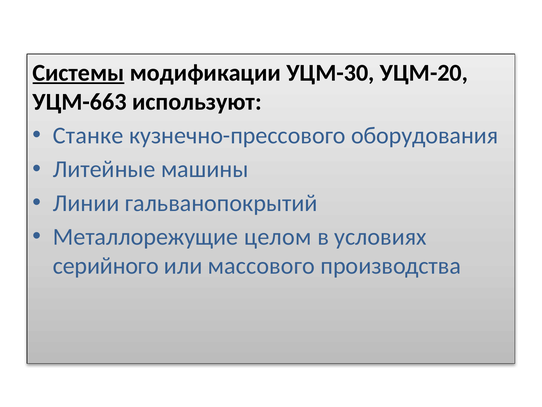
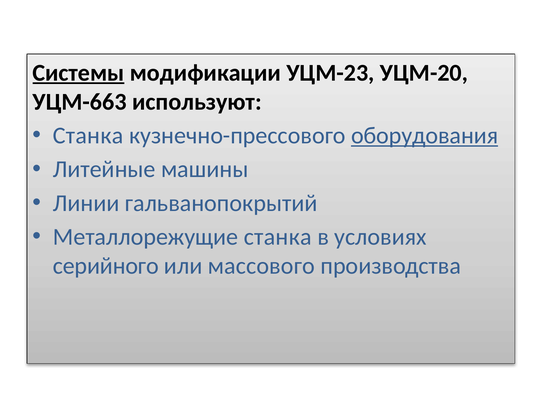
УЦМ-30: УЦМ-30 -> УЦМ-23 (330, 73)
Станке: Станке -> Станка (88, 135)
оборудования underline: none -> present (425, 135)
Металлорежущие целом: целом -> станка (278, 237)
